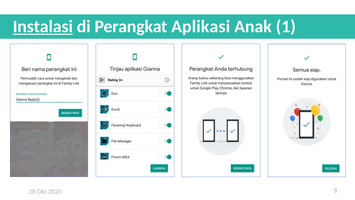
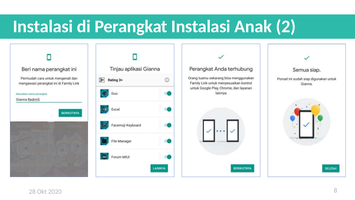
Instalasi underline: present -> none (43, 27)
Perangkat Aplikasi: Aplikasi -> Instalasi (201, 27)
1: 1 -> 2 (286, 27)
